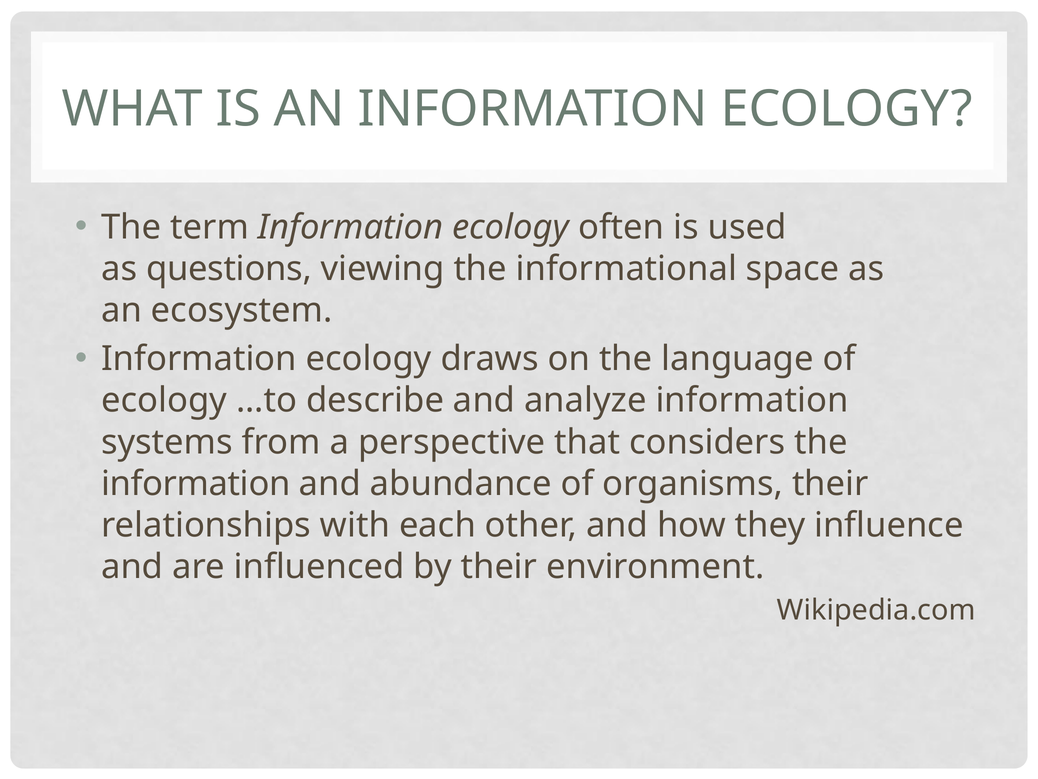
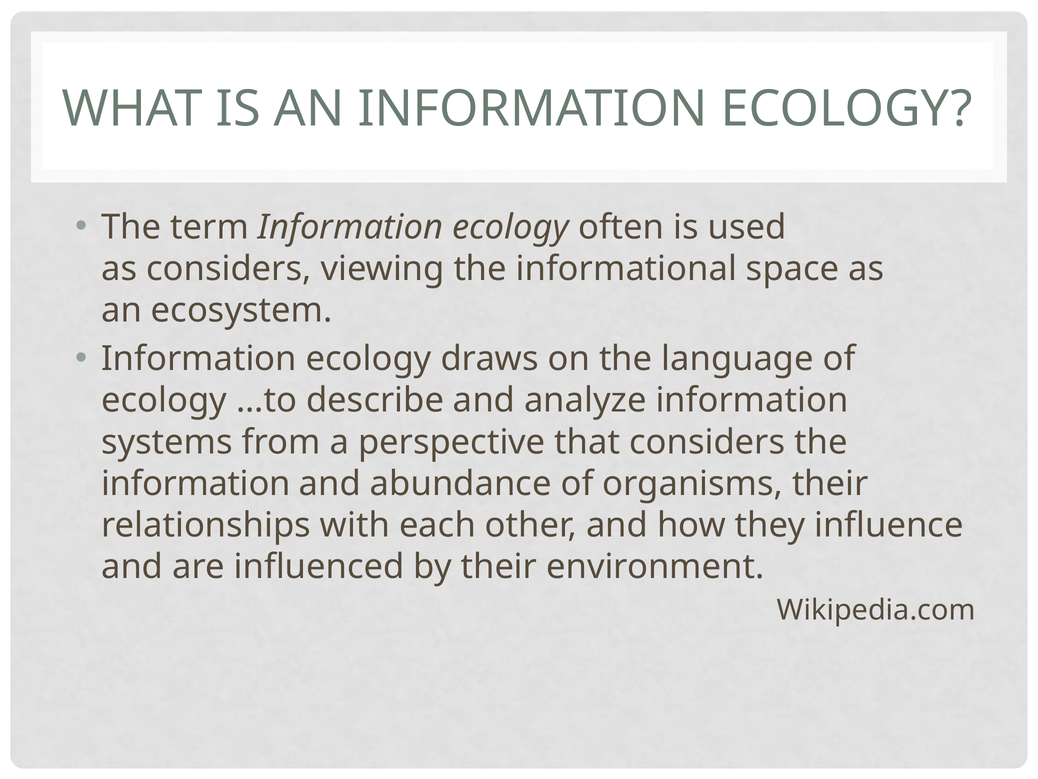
as questions: questions -> considers (229, 269)
